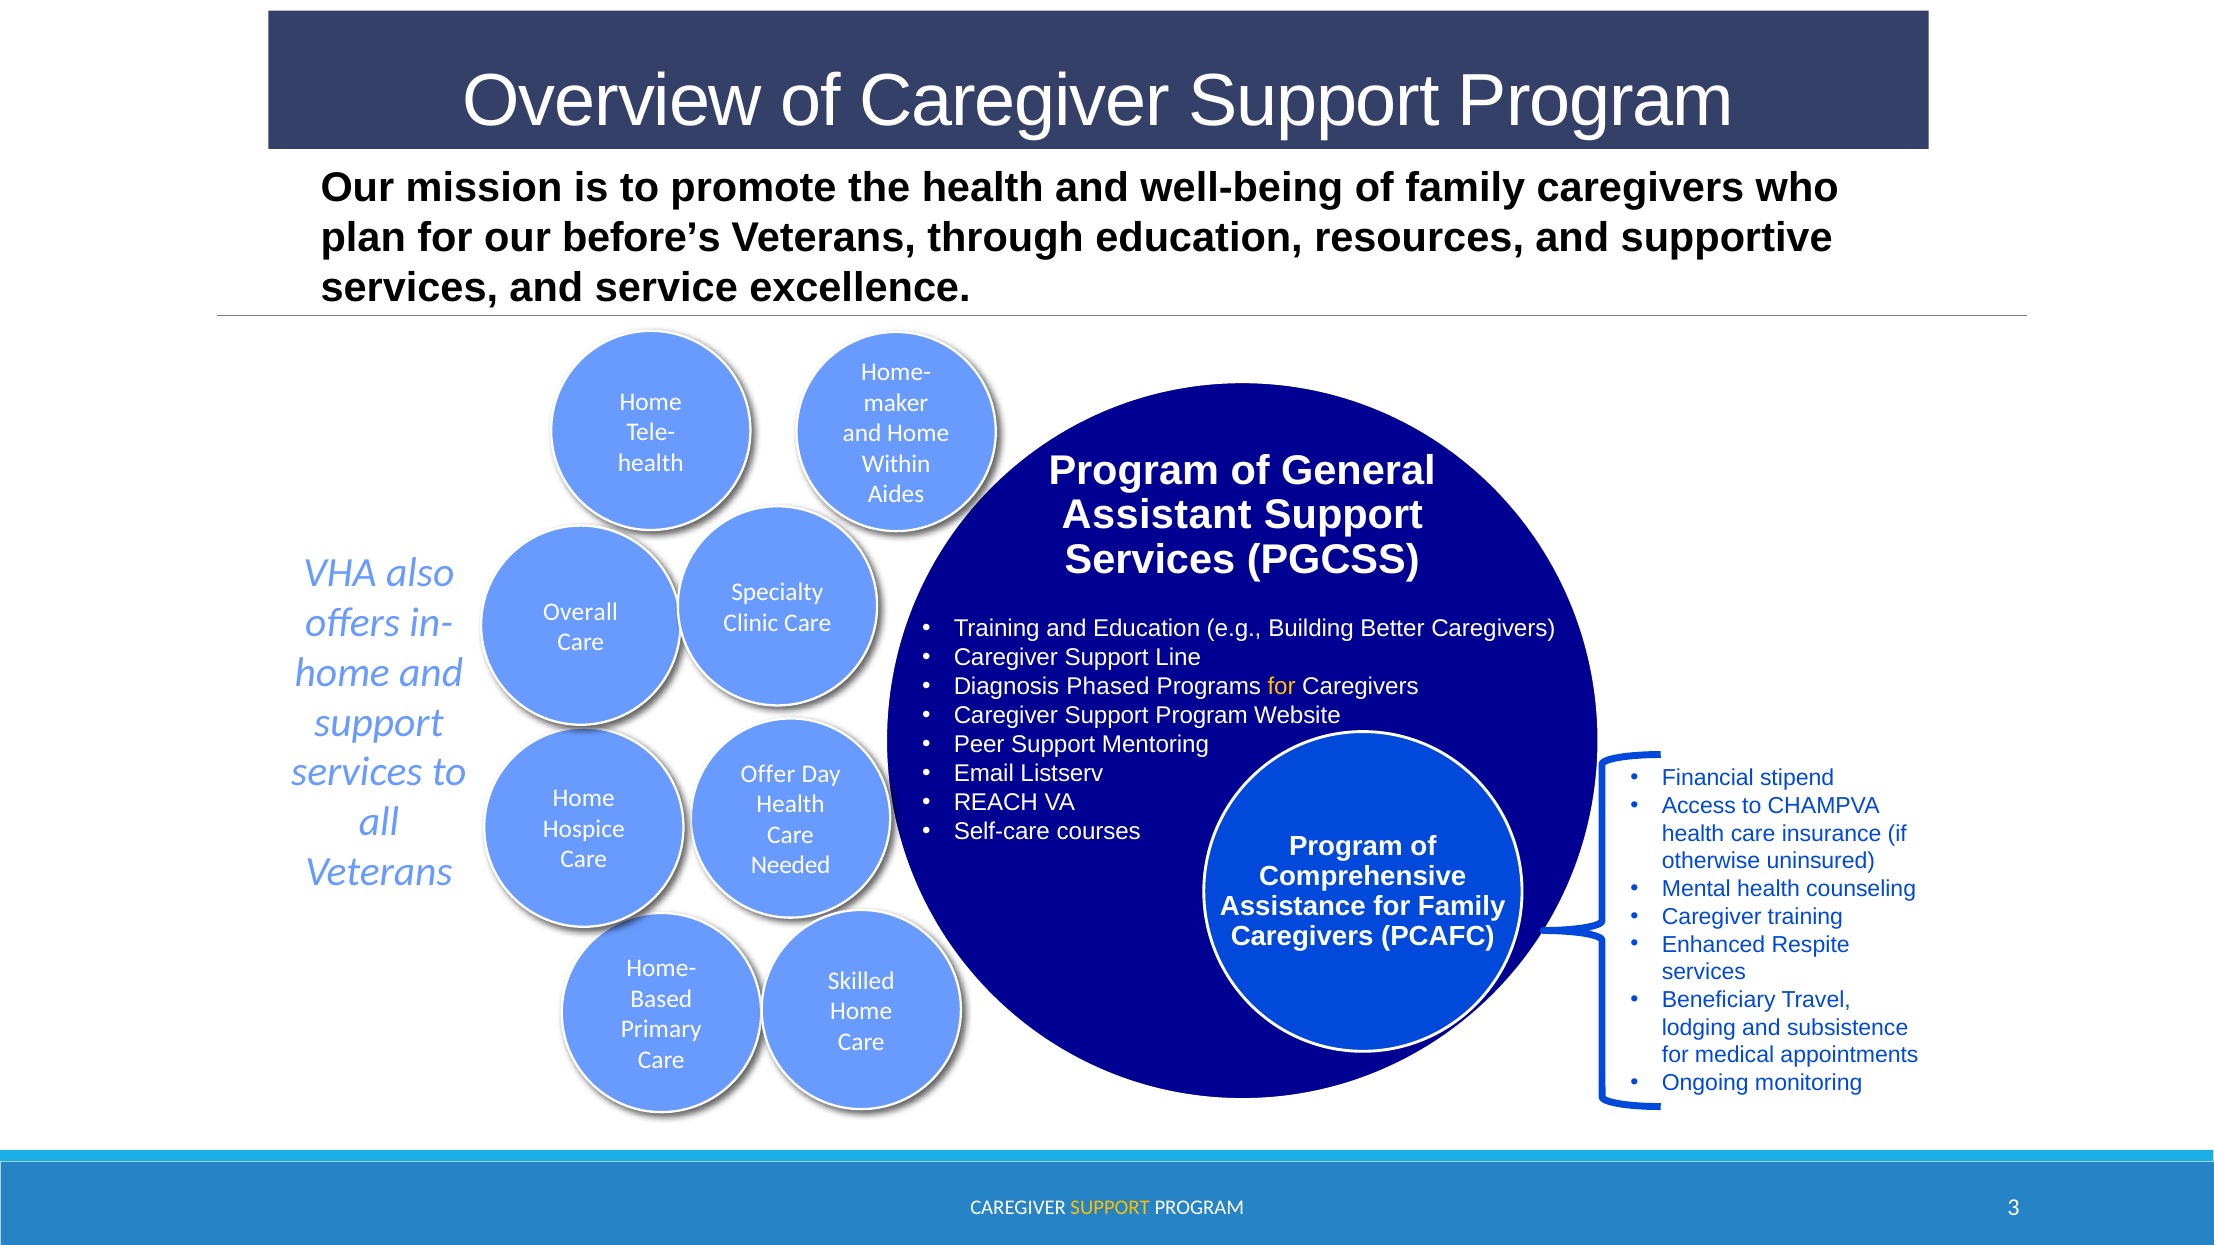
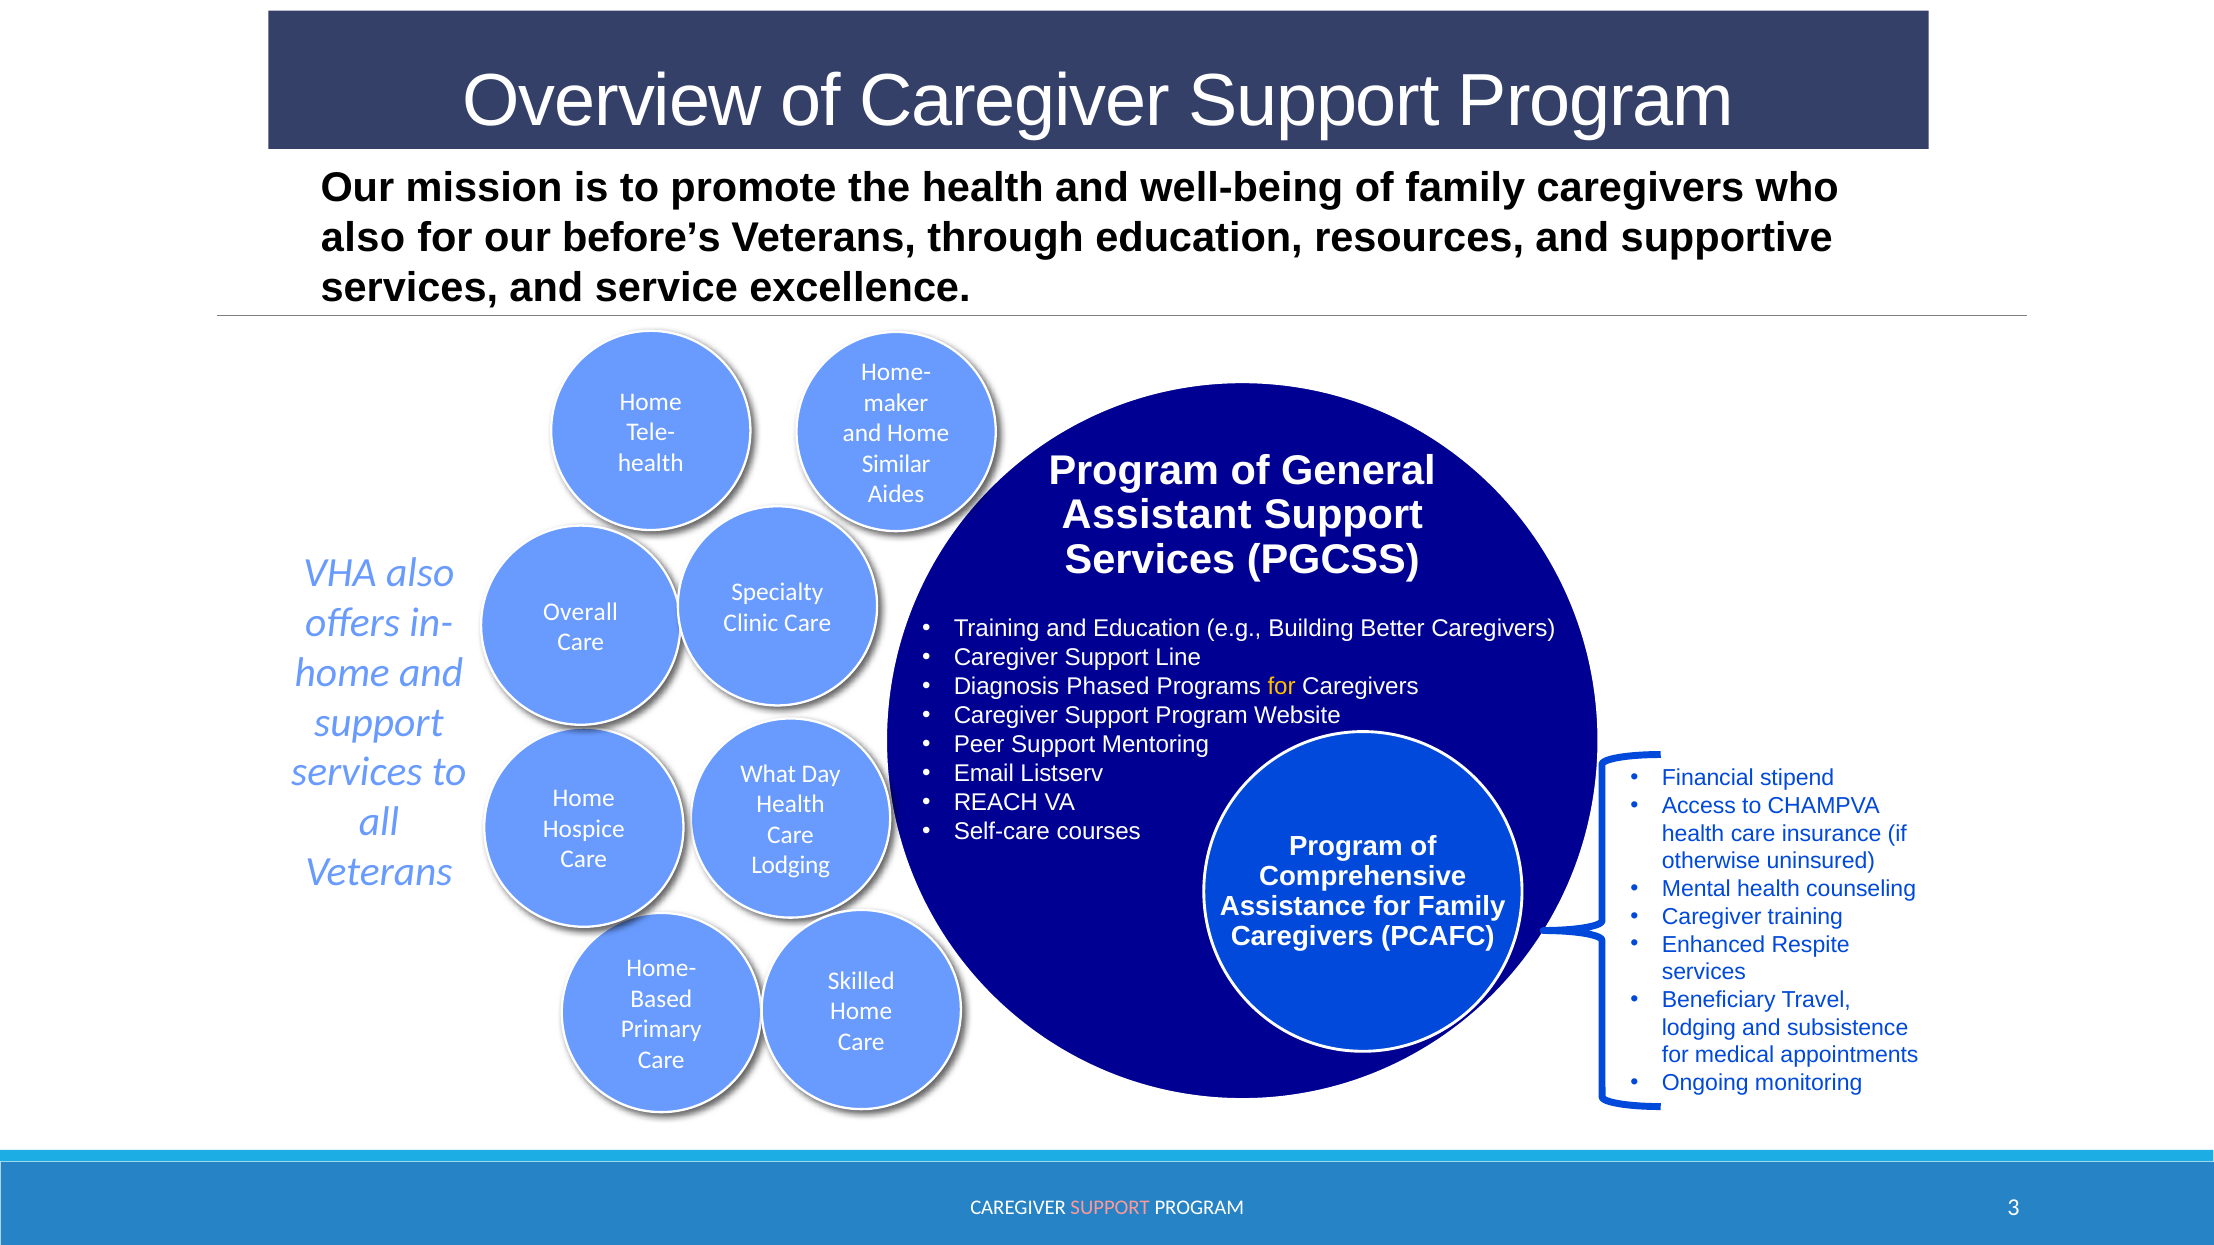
plan: plan -> also (363, 238)
Within: Within -> Similar (896, 464)
Offer: Offer -> What (768, 774)
Needed: Needed -> Lodging (791, 866)
SUPPORT colour: yellow -> pink (1110, 1208)
